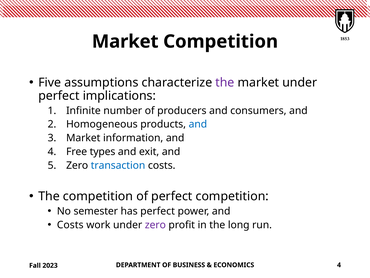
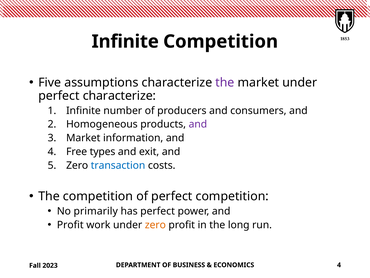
Market: Market -> Infinite (125, 41)
perfect implications: implications -> characterize (119, 96)
and colour: blue -> purple (198, 124)
semester: semester -> primarily (96, 211)
Costs: Costs -> Profit (70, 225)
zero colour: purple -> orange (155, 225)
